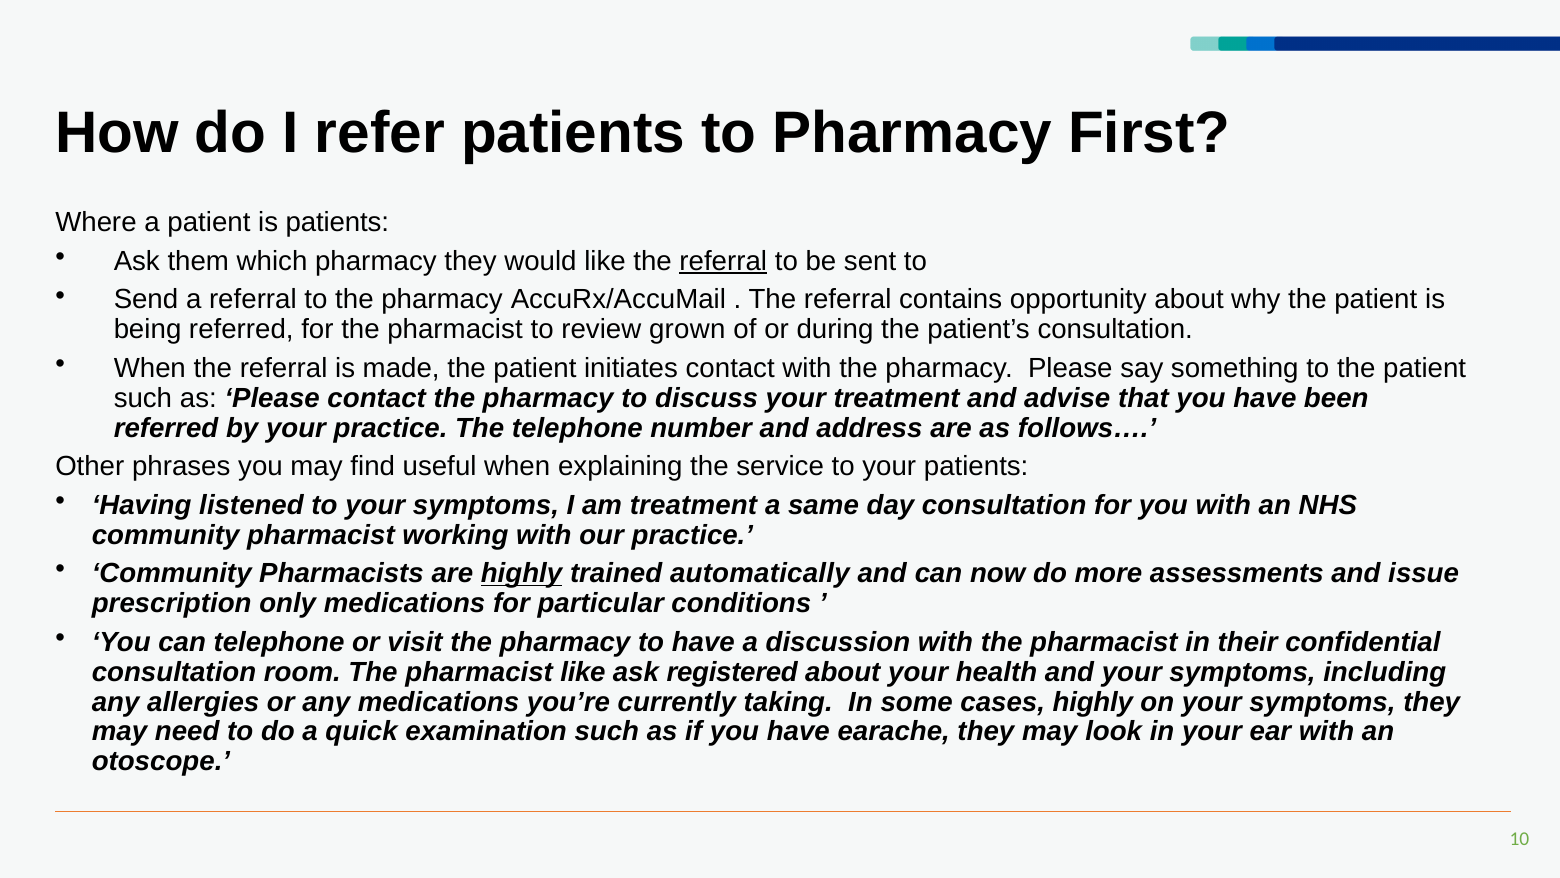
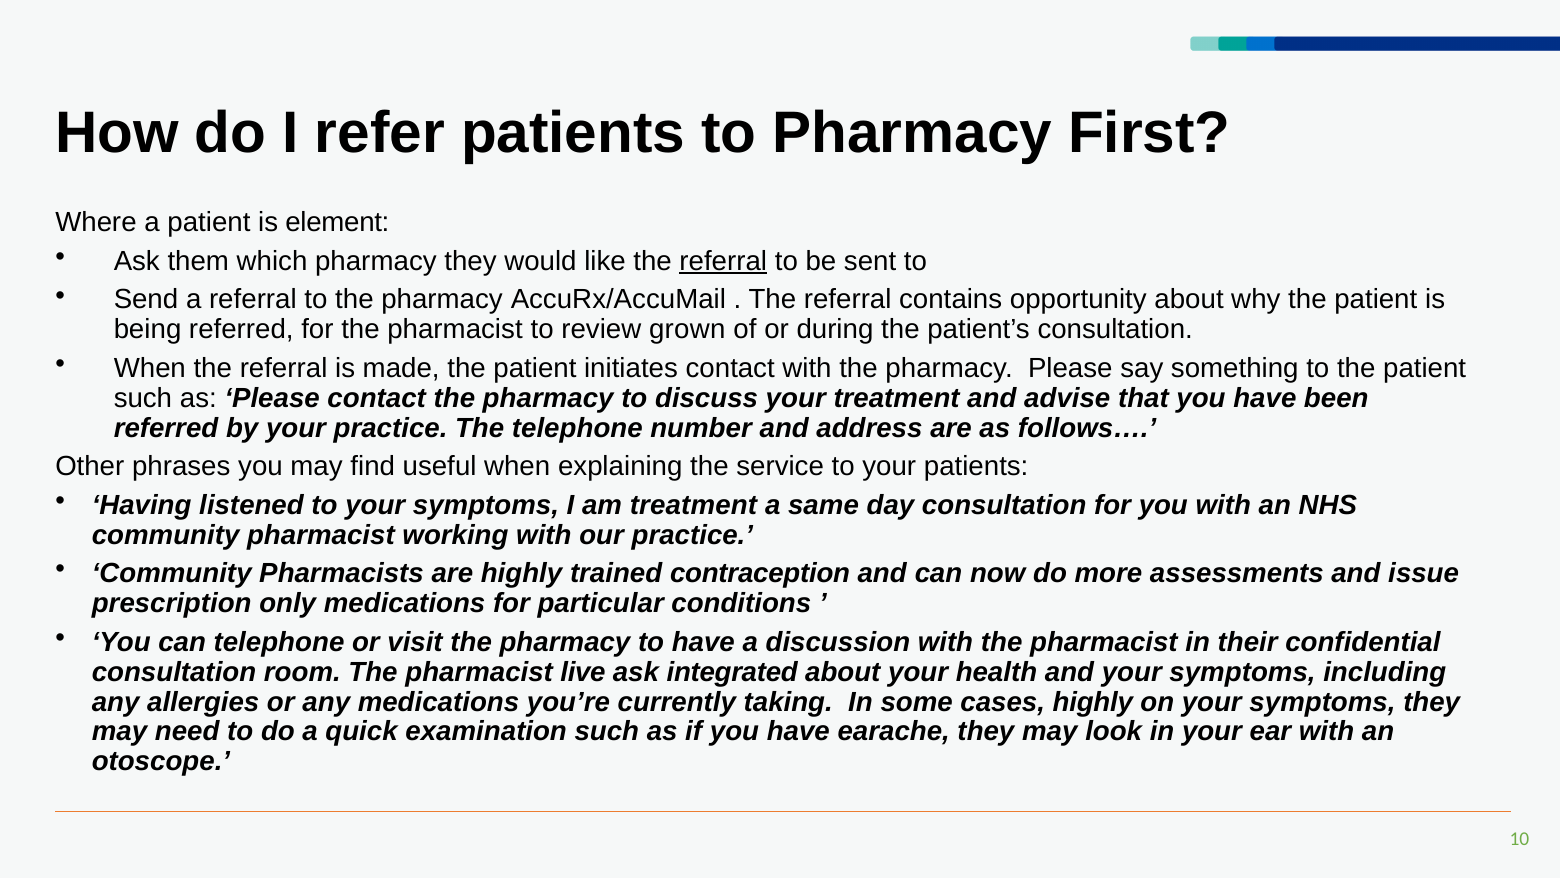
is patients: patients -> element (337, 222)
highly underline: present -> none (522, 573)
automatically: automatically -> contraception (760, 573)
pharmacist like: like -> live (583, 672)
registered: registered -> integrated (732, 672)
